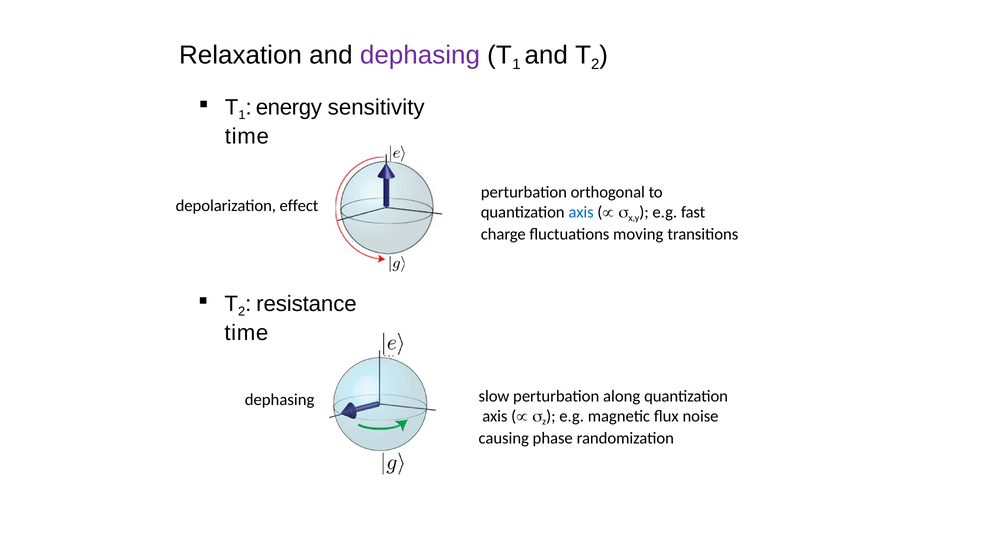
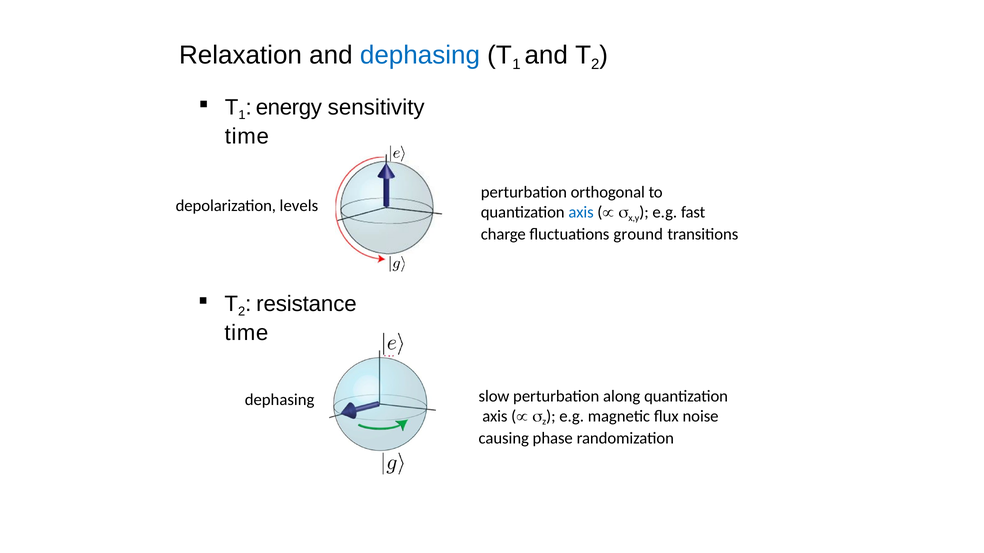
dephasing colour: purple -> blue (420, 55)
effect: effect -> levels (299, 206)
moving: moving -> ground (638, 235)
